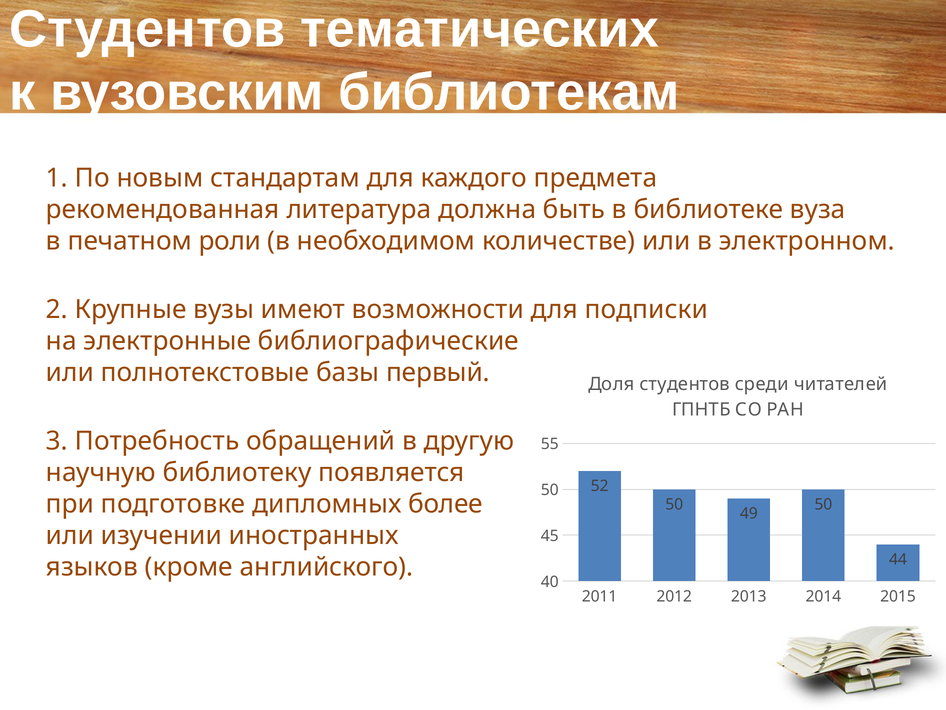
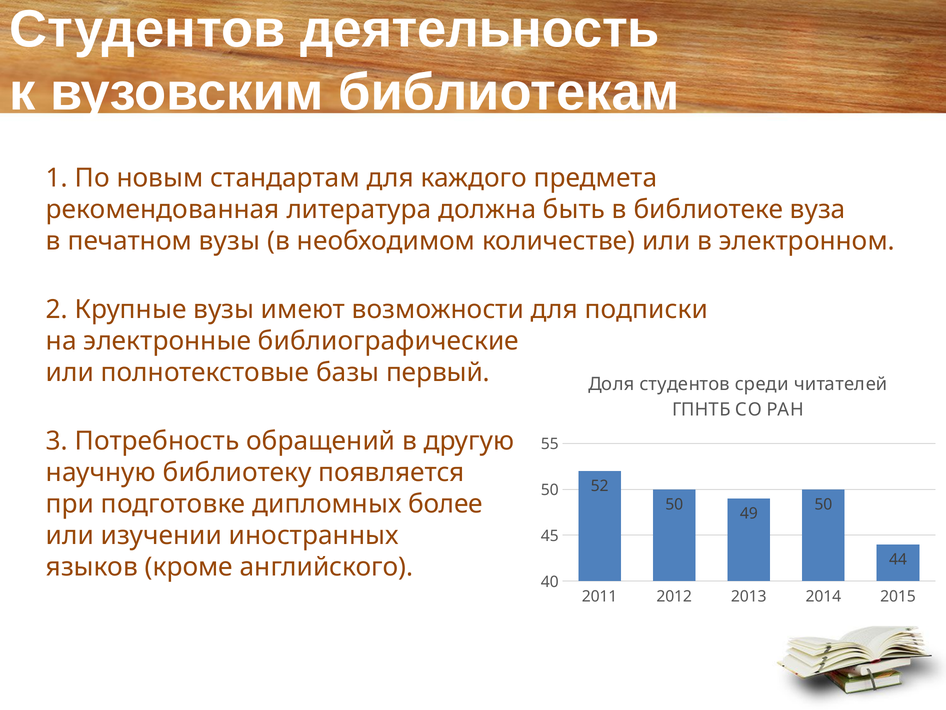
тематических: тематических -> деятельность (480, 29)
печатном роли: роли -> вузы (230, 241)
